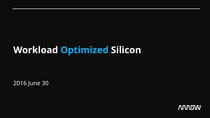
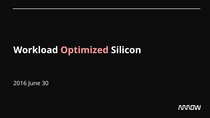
Optimized colour: light blue -> pink (85, 50)
